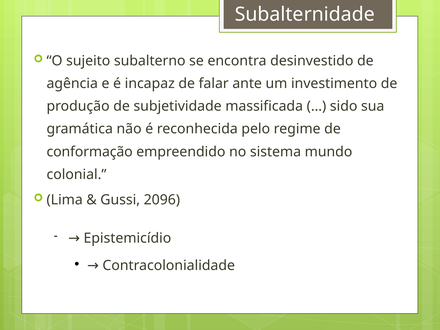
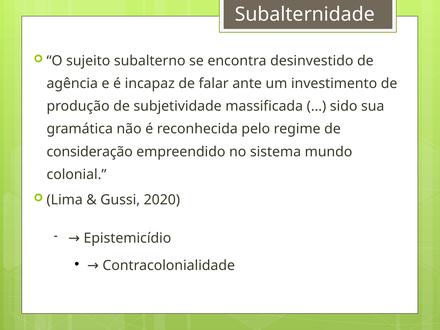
conformação: conformação -> consideração (90, 152)
2096: 2096 -> 2020 (162, 200)
